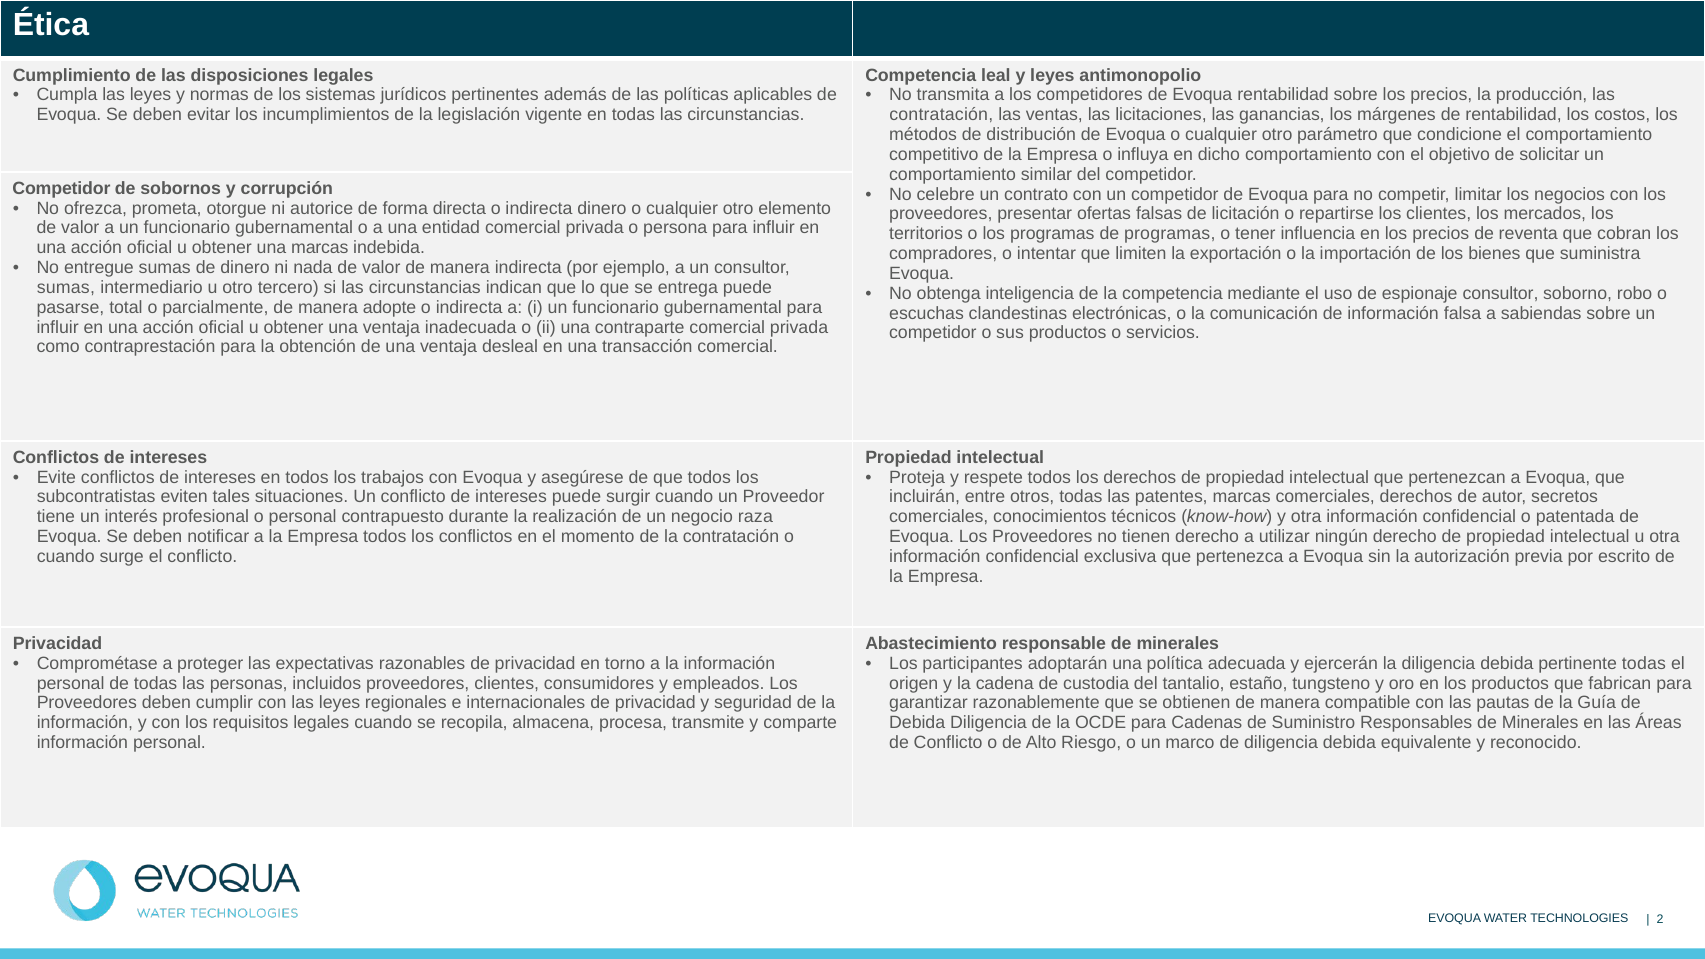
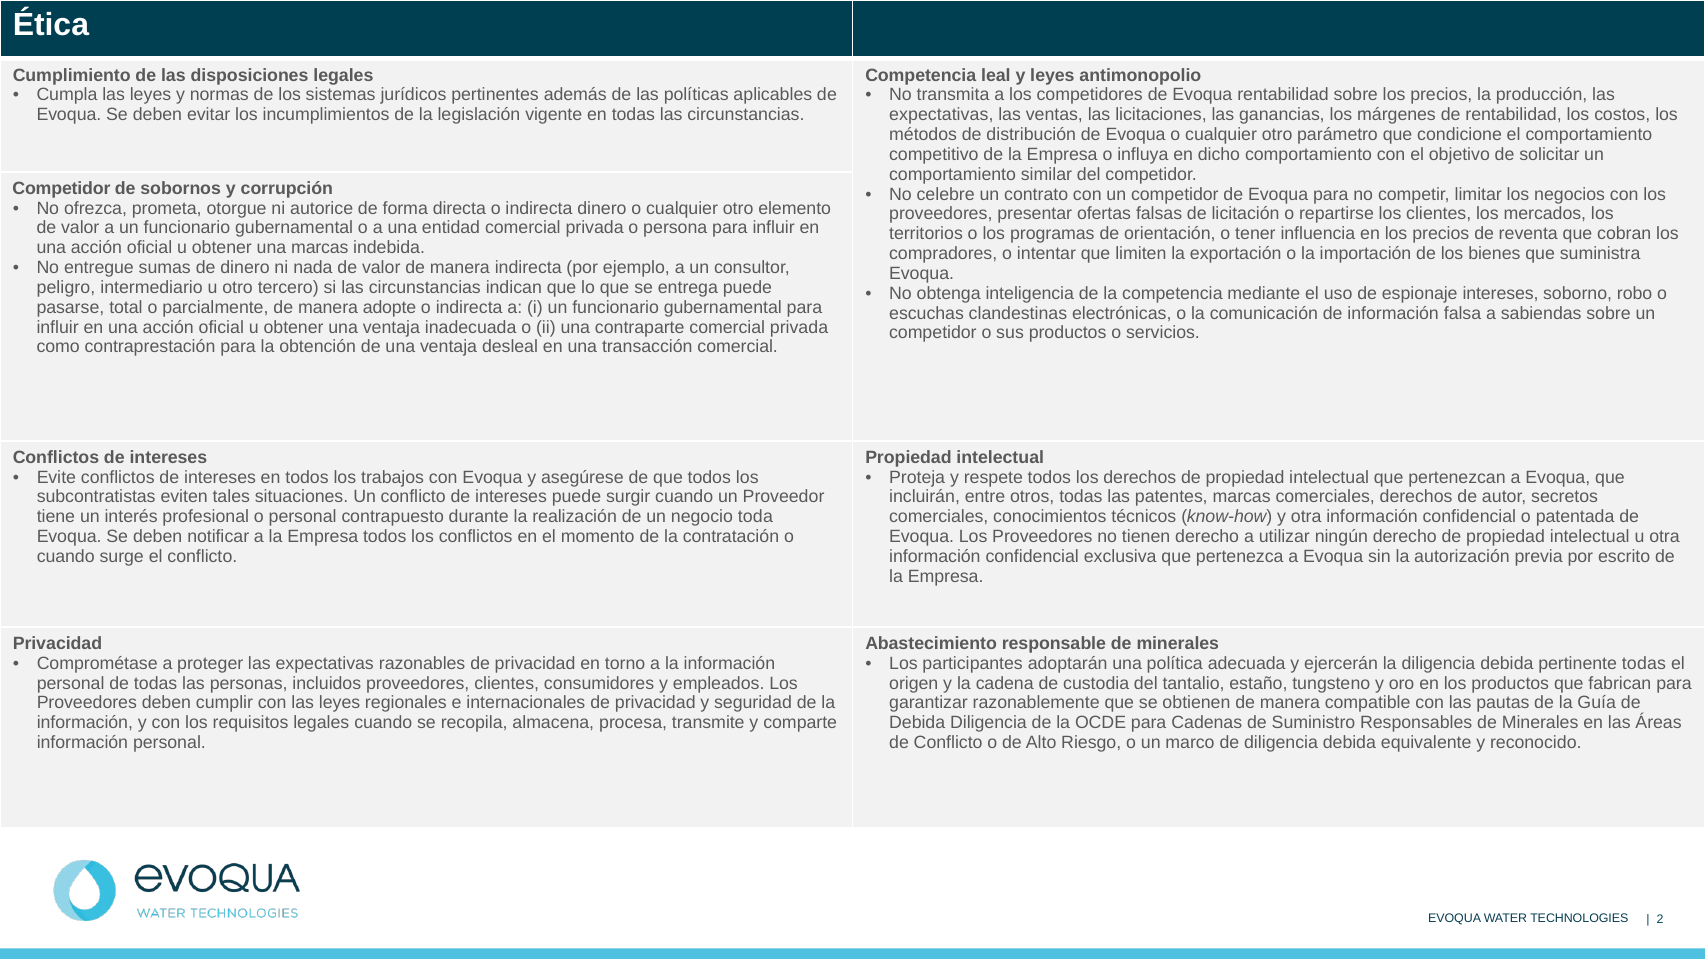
contratación: contratación -> expectativas (941, 115)
de programas: programas -> orientación (1170, 234)
sumas: sumas -> peligro (66, 287)
espionaje consultor: consultor -> intereses (1501, 293)
raza: raza -> toda (755, 517)
